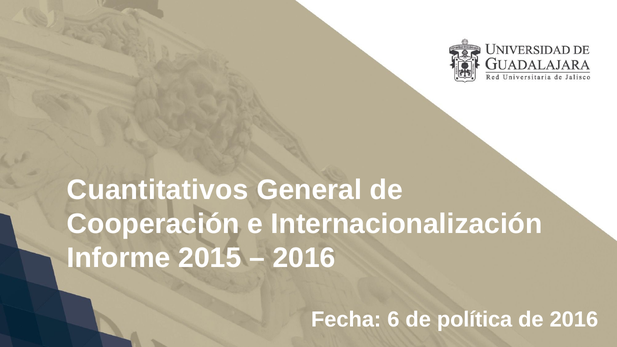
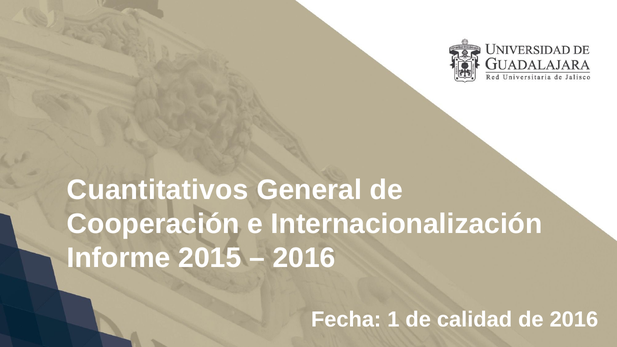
6: 6 -> 1 (393, 320)
política: política -> calidad (475, 320)
